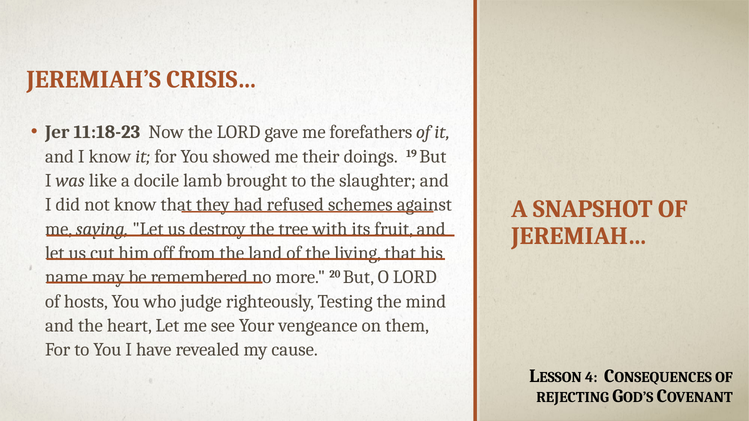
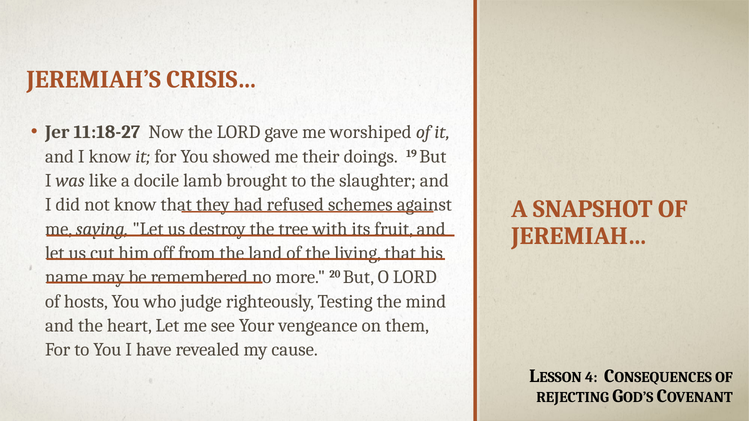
11:18-23: 11:18-23 -> 11:18-27 (107, 132)
forefathers: forefathers -> worshiped (371, 132)
